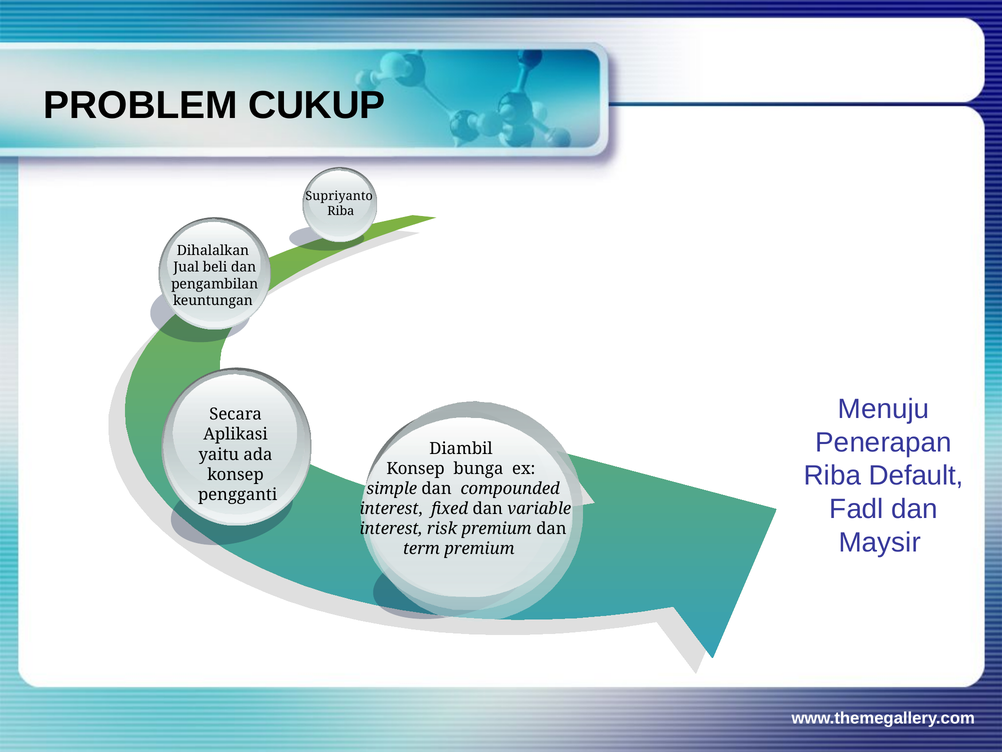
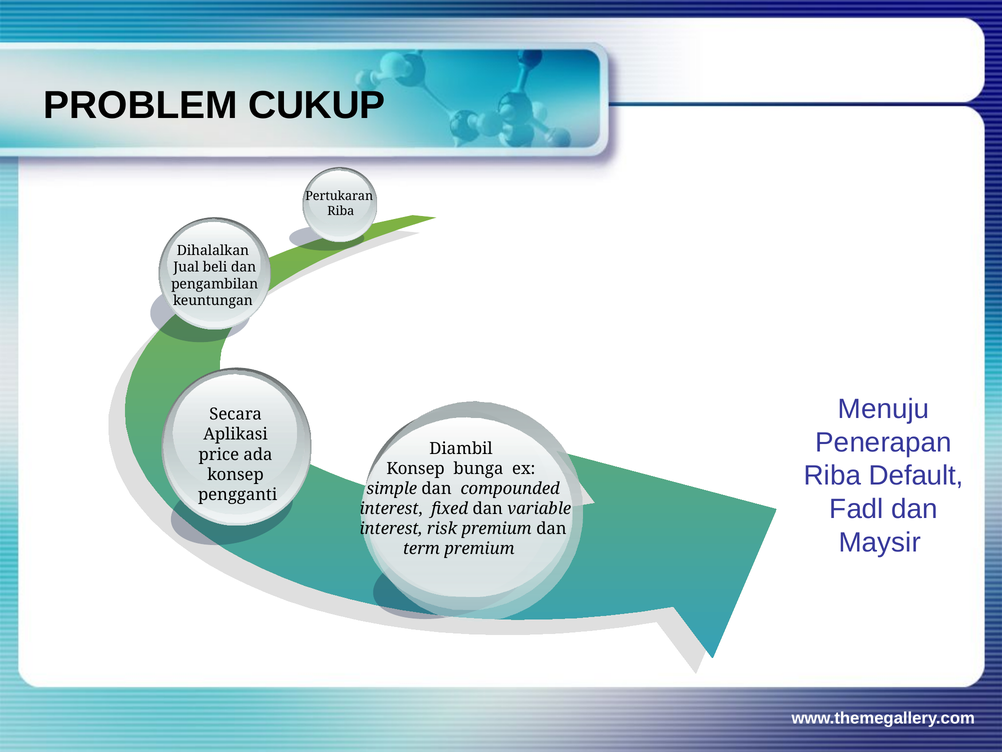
Supriyanto: Supriyanto -> Pertukaran (339, 196)
yaitu: yaitu -> price (219, 454)
